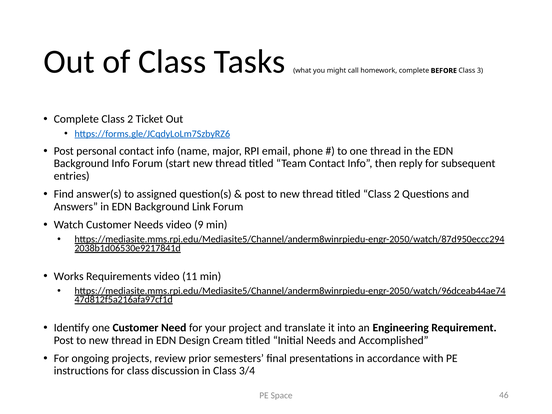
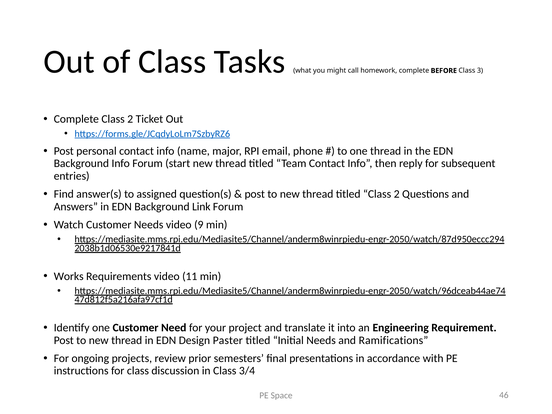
Cream: Cream -> Paster (228, 340)
Accomplished: Accomplished -> Ramifications (393, 340)
